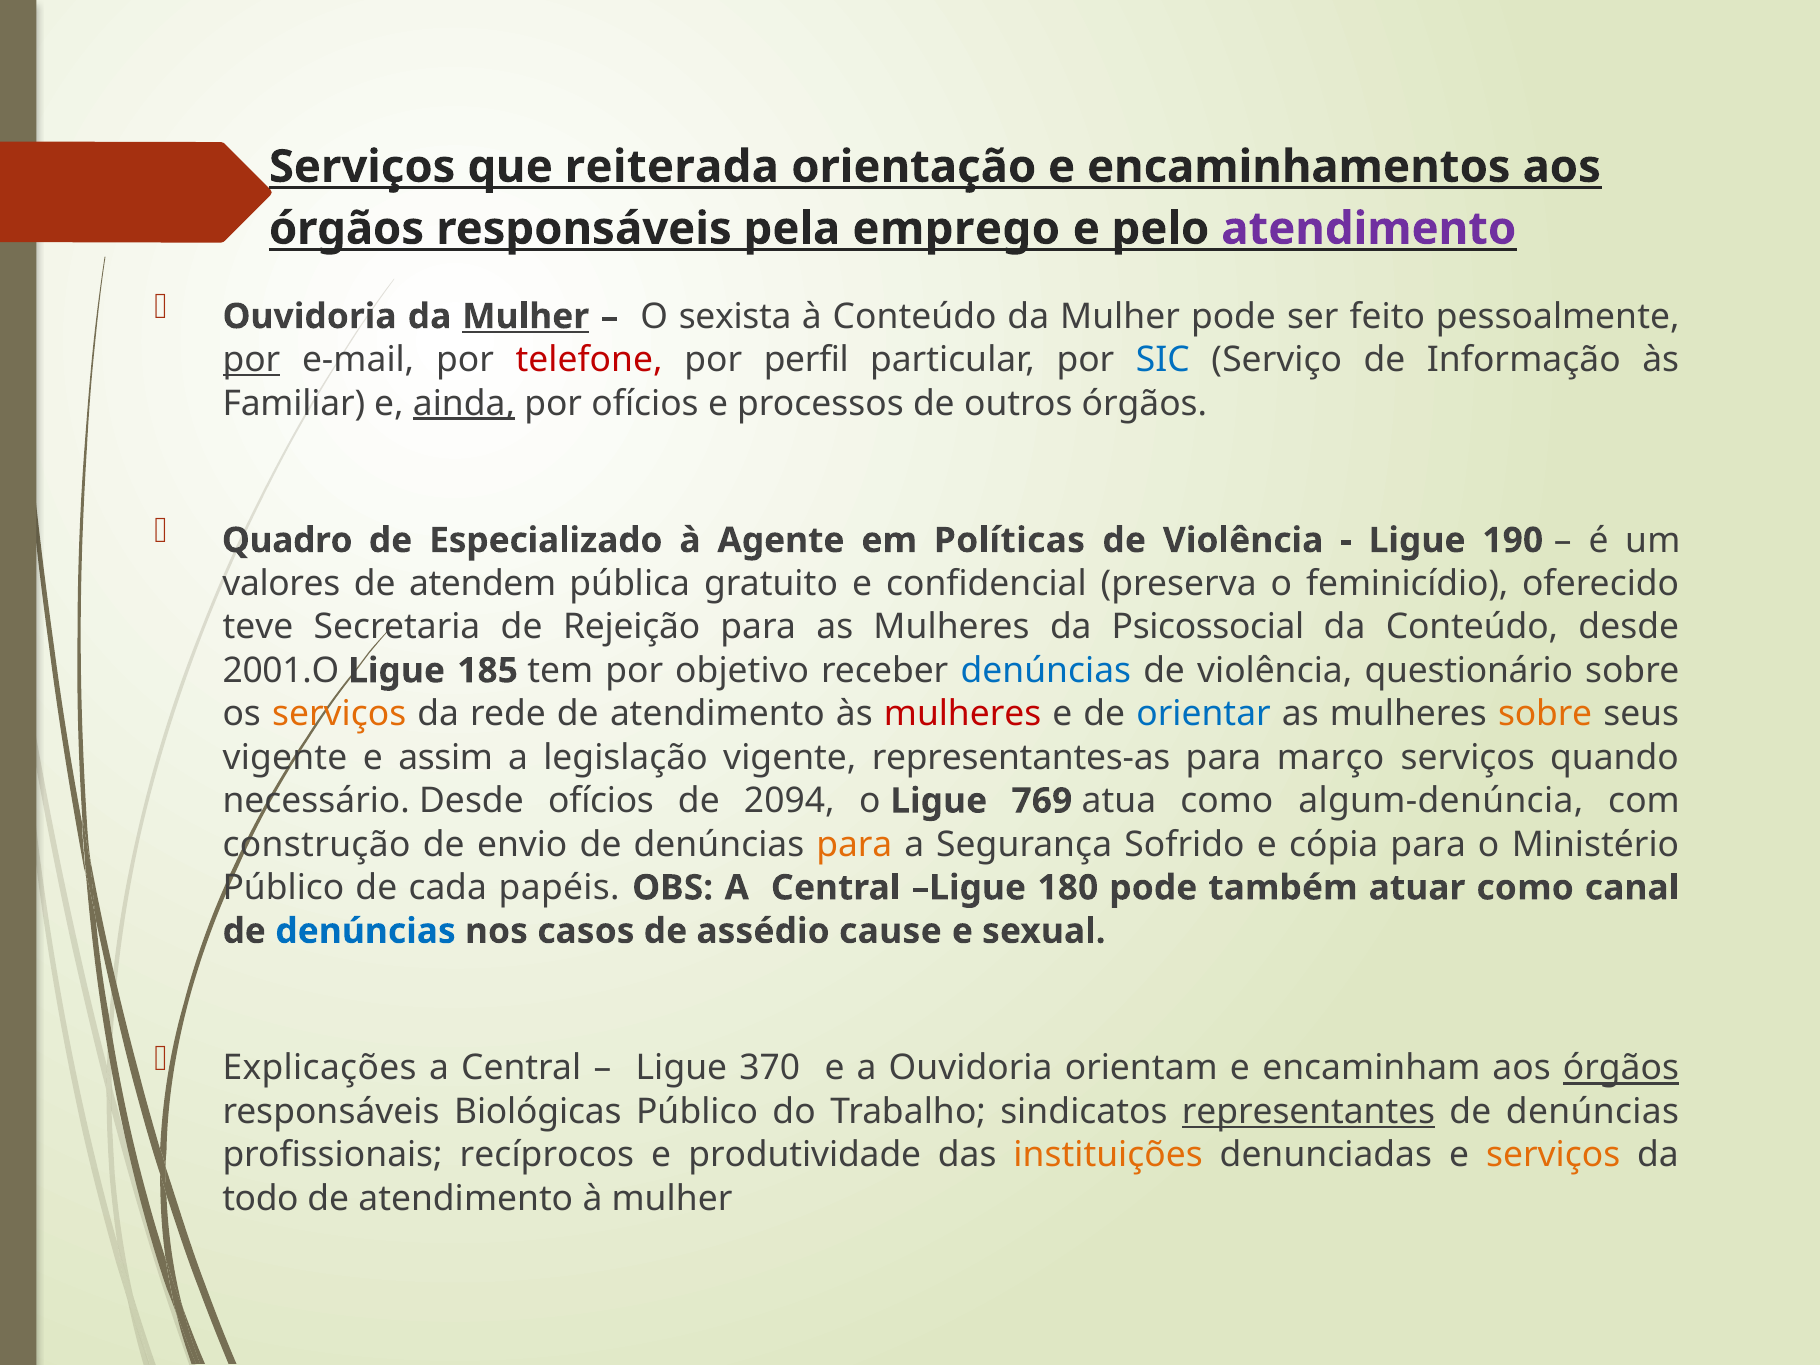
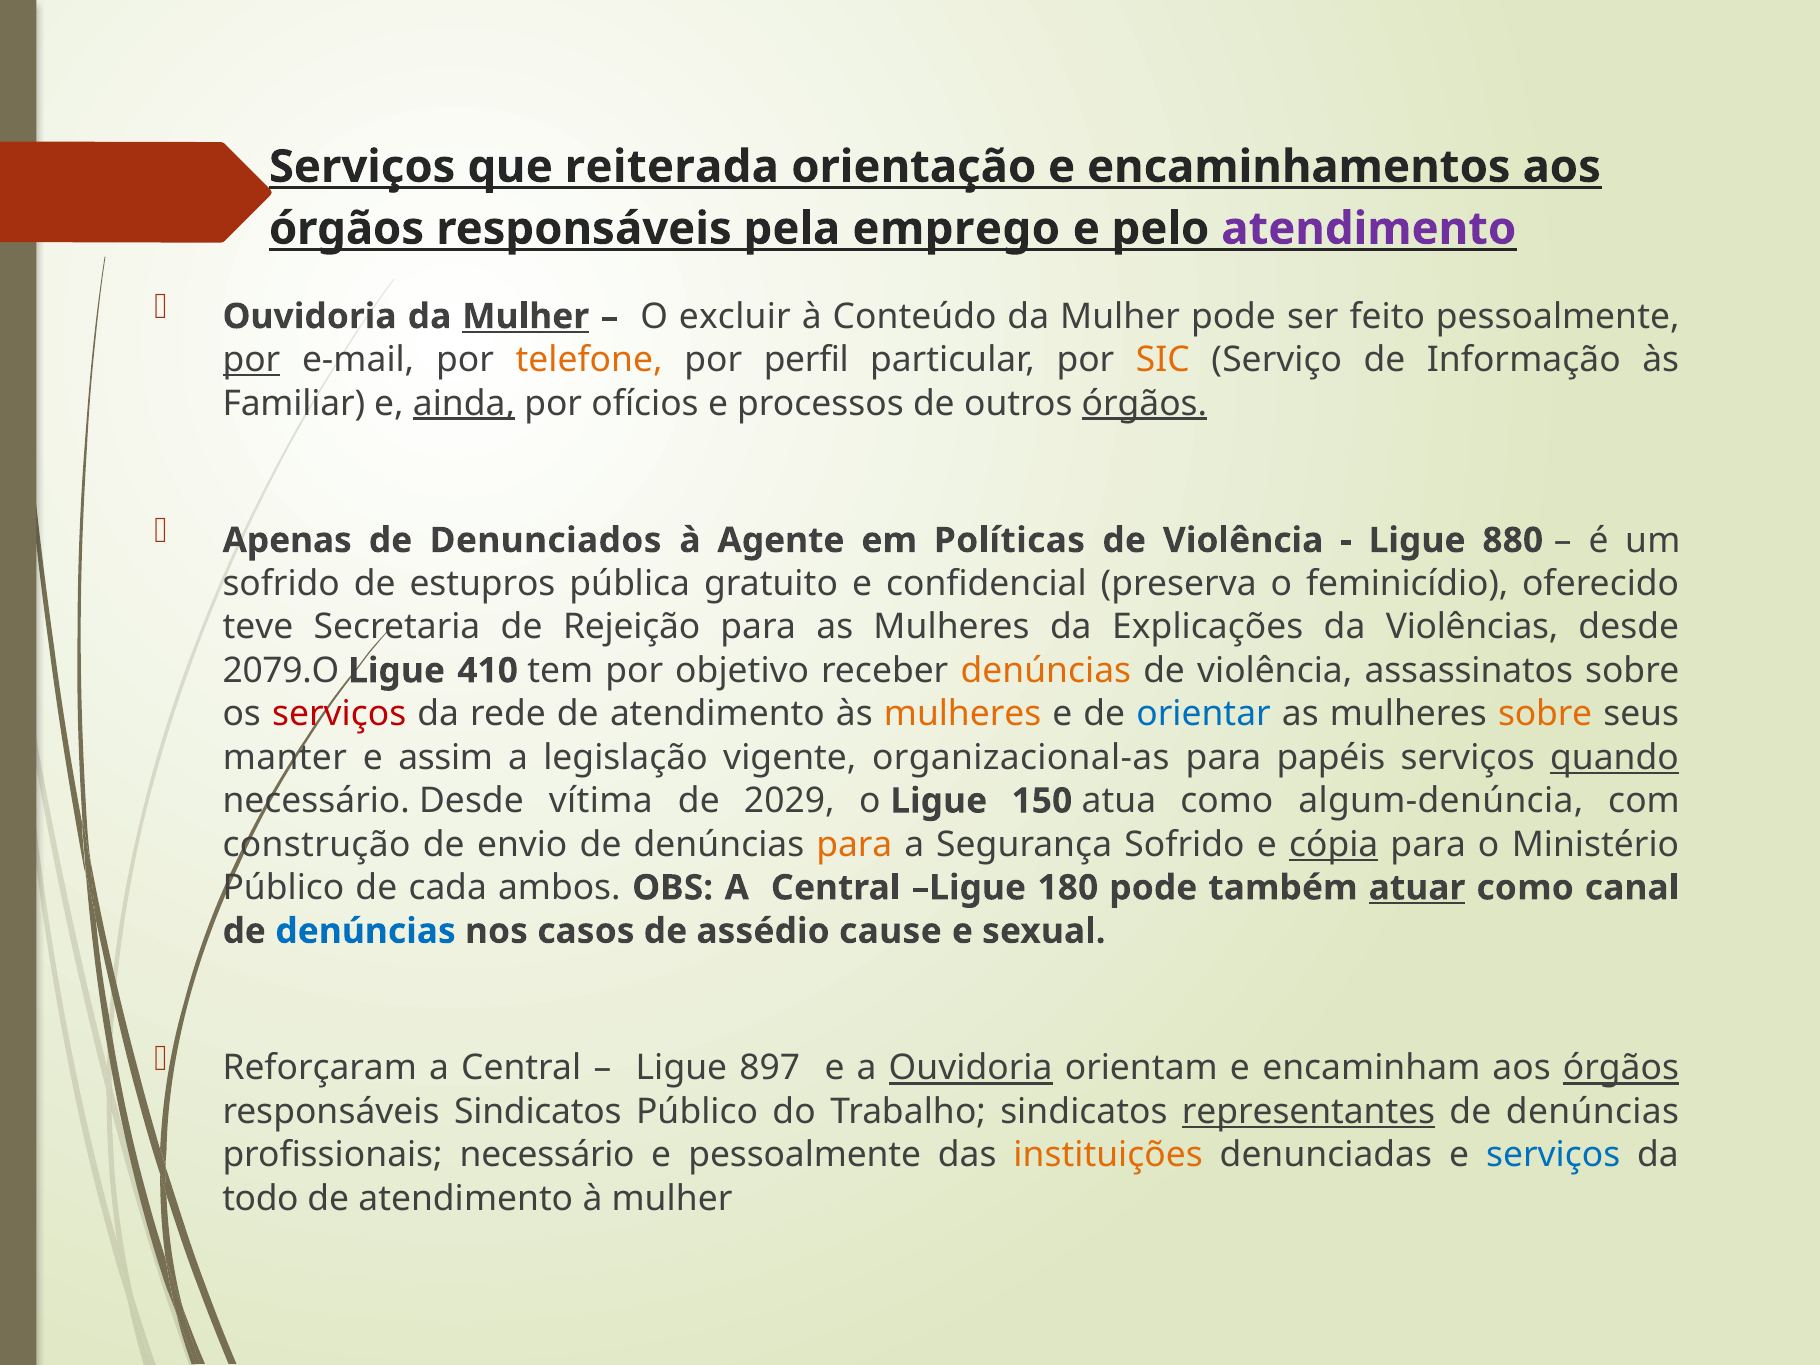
sexista: sexista -> excluir (735, 316)
telefone colour: red -> orange (589, 360)
SIC colour: blue -> orange (1163, 360)
órgãos underline: none -> present (1144, 403)
Quadro: Quadro -> Apenas (287, 540)
Especializado: Especializado -> Denunciados (546, 540)
190: 190 -> 880 (1513, 540)
valores: valores -> sofrido (281, 584)
atendem: atendem -> estupros (482, 584)
Psicossocial: Psicossocial -> Explicações (1208, 627)
da Conteúdo: Conteúdo -> Violências (1472, 627)
2001.O: 2001.O -> 2079.O (281, 671)
185: 185 -> 410 (488, 671)
denúncias colour: blue -> orange (1046, 671)
questionário: questionário -> assassinatos (1469, 671)
serviços colour: orange -> red (339, 714)
mulheres colour: red -> orange (963, 714)
vigente: vigente -> manter (285, 758)
representantes-as: representantes-as -> organizacional-as (1021, 758)
março: março -> papéis (1331, 758)
quando underline: none -> present (1614, 758)
Desde ofícios: ofícios -> vítima (601, 801)
2094: 2094 -> 2029 (789, 801)
769: 769 -> 150 (1042, 801)
cópia underline: none -> present (1334, 844)
papéis: papéis -> ambos (559, 888)
atuar underline: none -> present (1417, 888)
Explicações: Explicações -> Reforçaram (320, 1068)
370: 370 -> 897 (770, 1068)
Ouvidoria underline: none -> present (971, 1068)
responsáveis Biológicas: Biológicas -> Sindicatos (538, 1112)
profissionais recíprocos: recíprocos -> necessário (547, 1155)
e produtividade: produtividade -> pessoalmente (805, 1155)
serviços colour: orange -> blue (1553, 1155)
